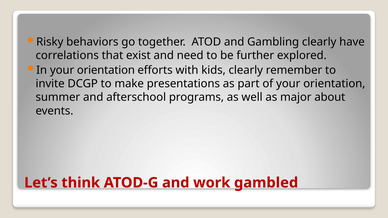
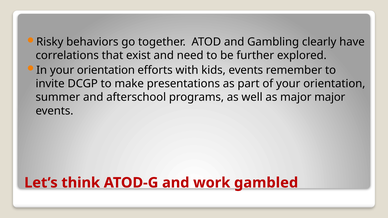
kids clearly: clearly -> events (246, 70)
major about: about -> major (330, 97)
